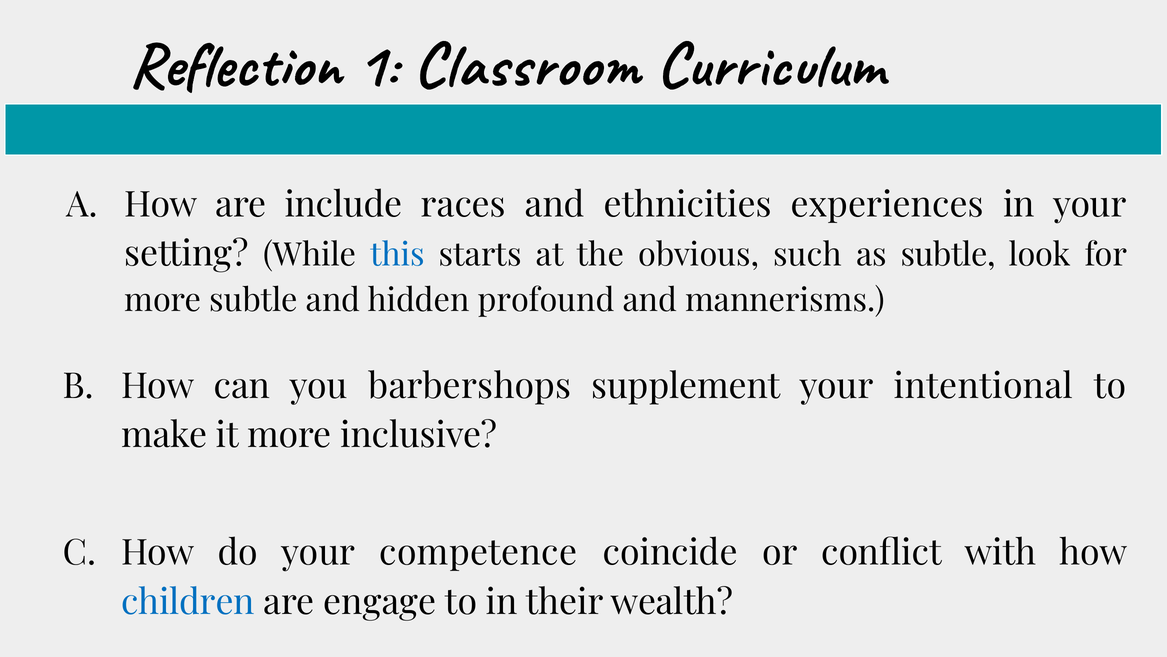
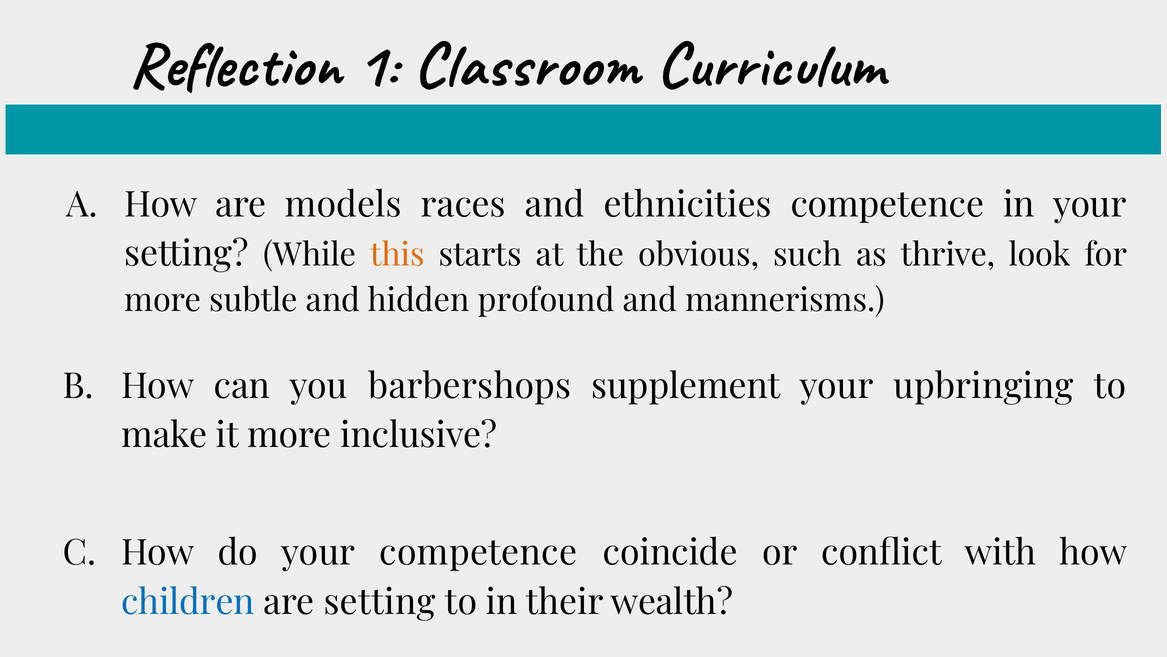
include: include -> models (343, 205)
ethnicities experiences: experiences -> competence (887, 205)
this colour: blue -> orange (397, 255)
as subtle: subtle -> thrive (948, 255)
intentional: intentional -> upbringing (983, 386)
are engage: engage -> setting (380, 602)
